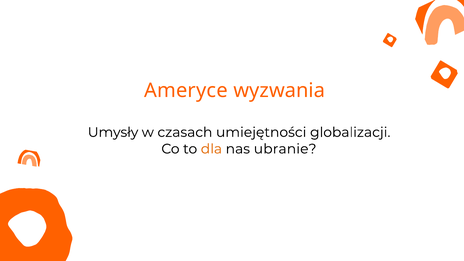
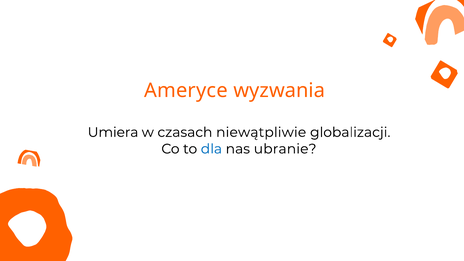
Umysły: Umysły -> Umiera (113, 132)
umiejętności: umiejętności -> niewątpliwie (261, 132)
dla colour: orange -> blue (211, 149)
